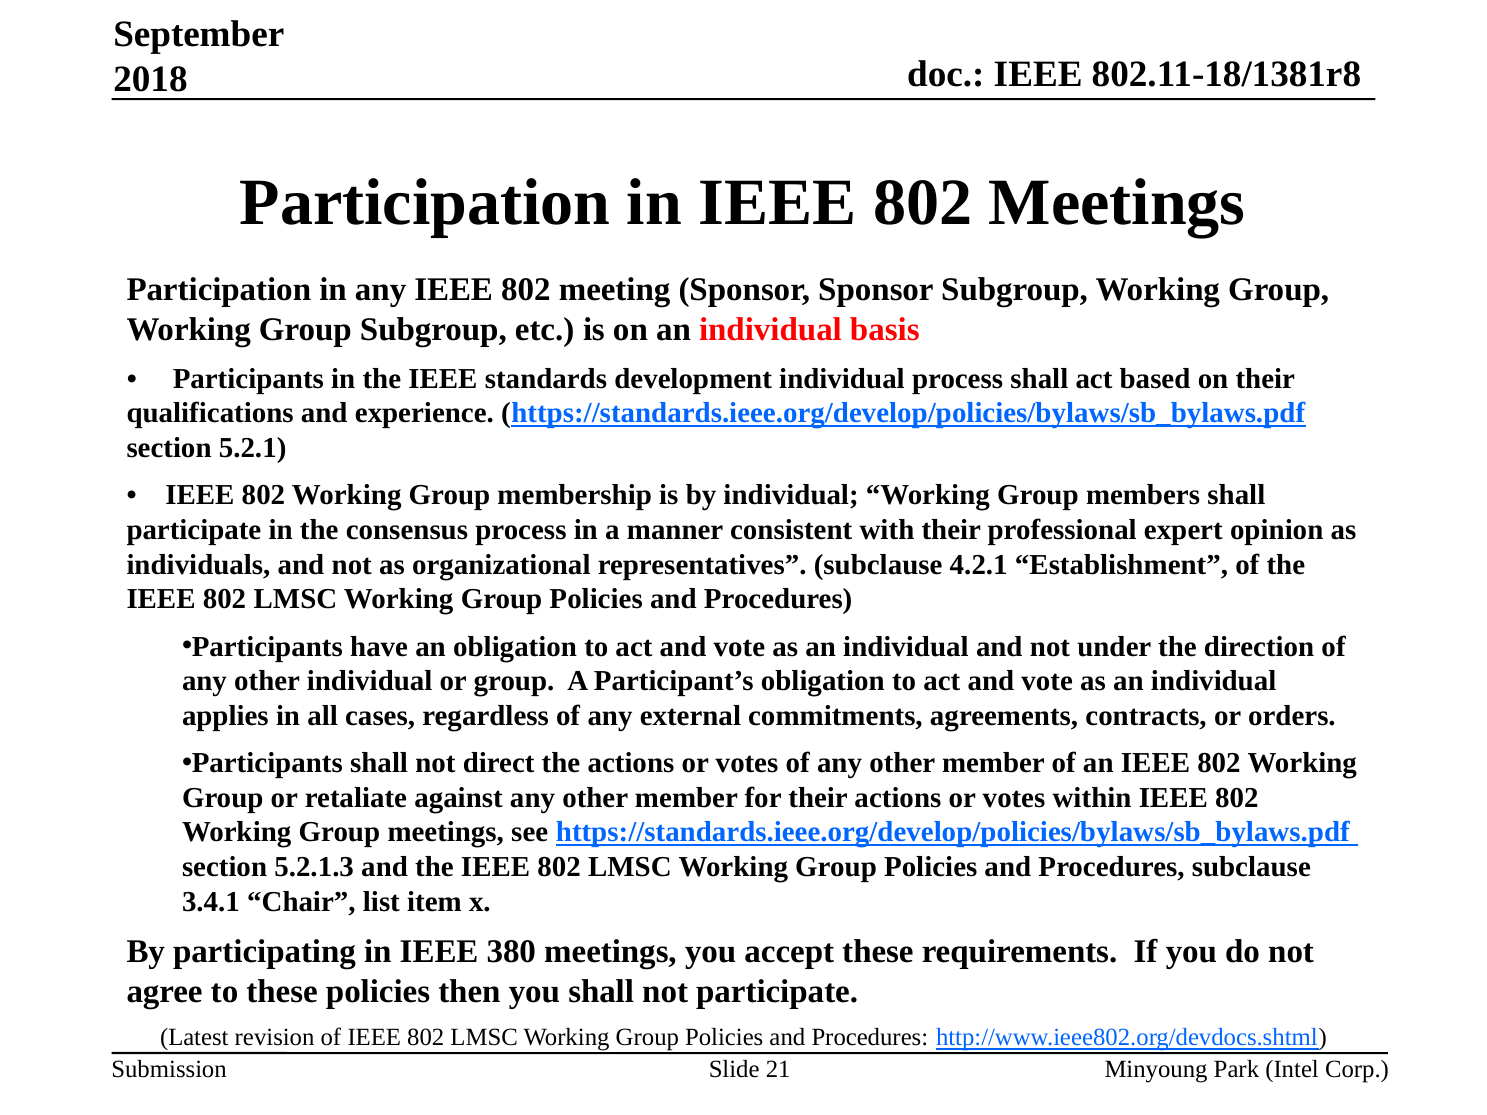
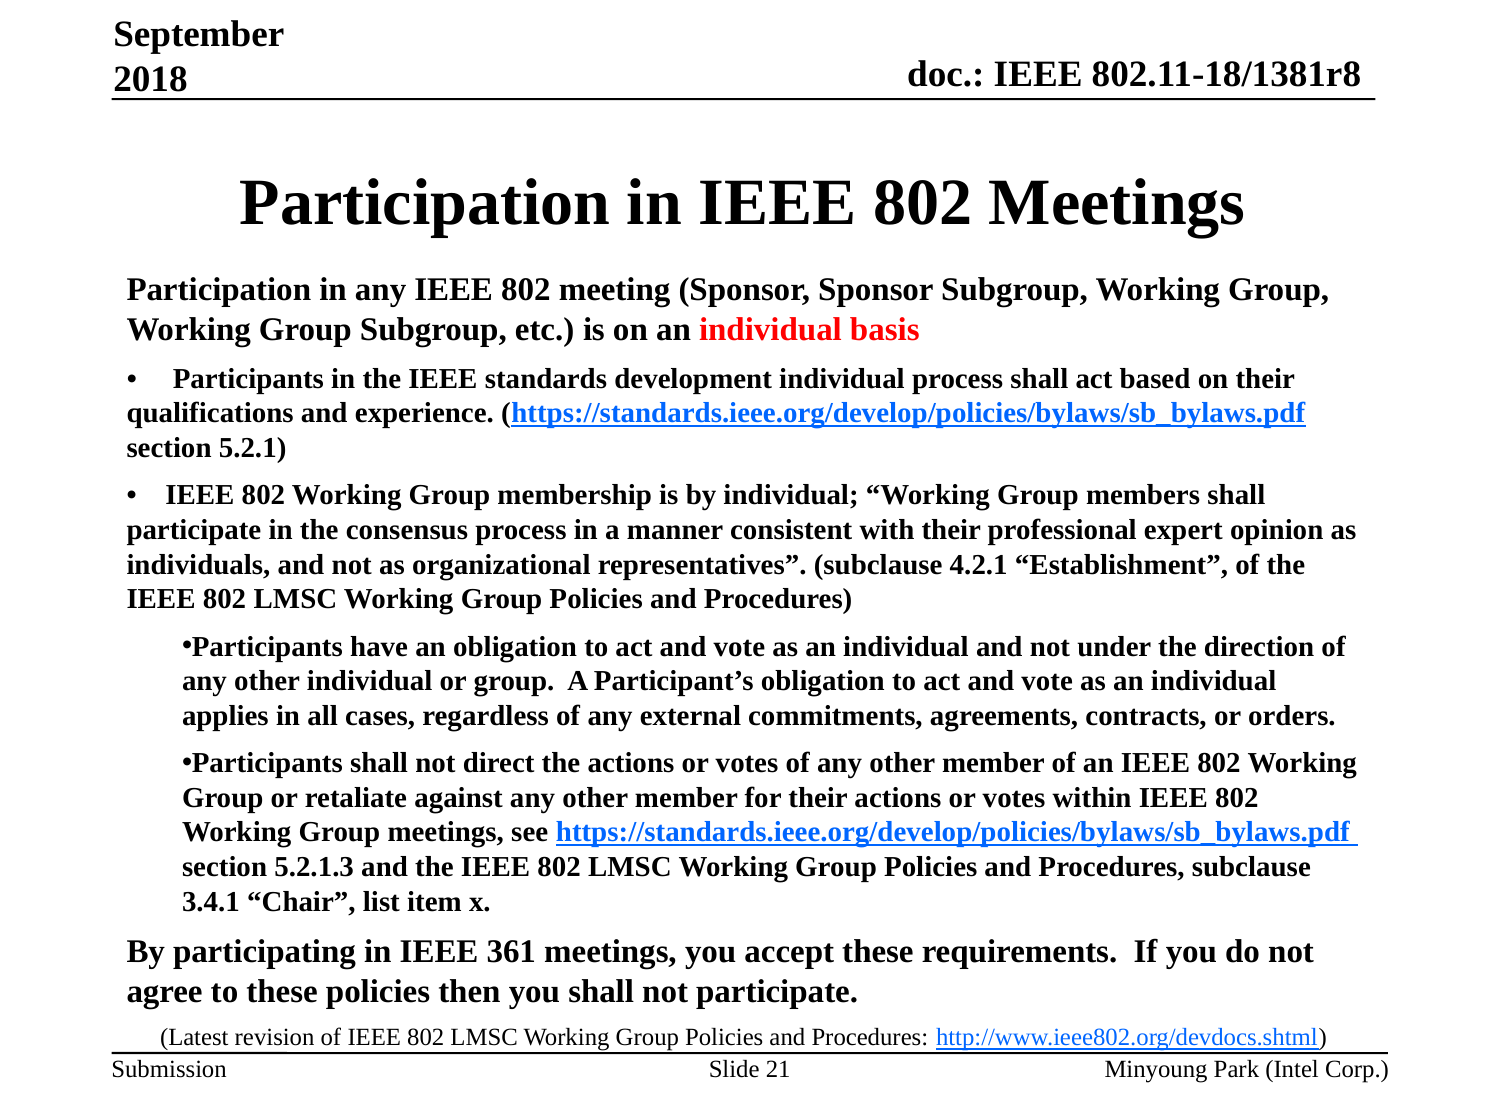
380: 380 -> 361 (511, 952)
